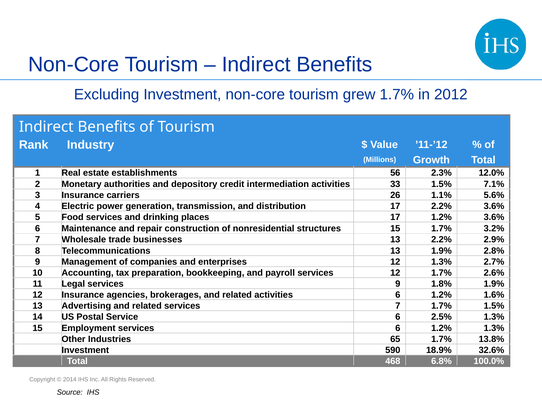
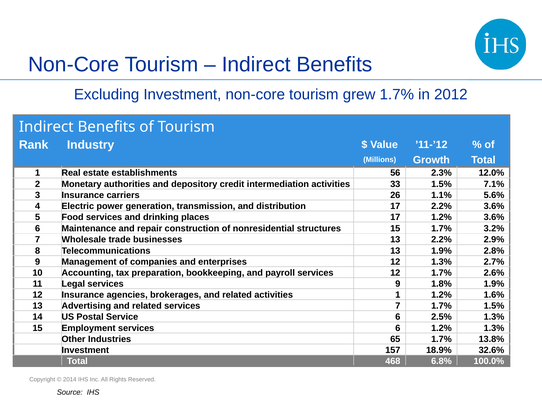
activities 6: 6 -> 1 (398, 295)
590: 590 -> 157 (393, 350)
